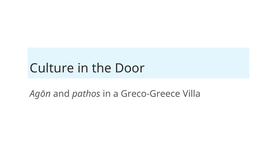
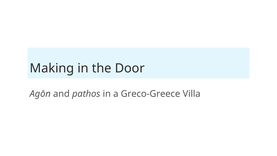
Culture: Culture -> Making (52, 68)
